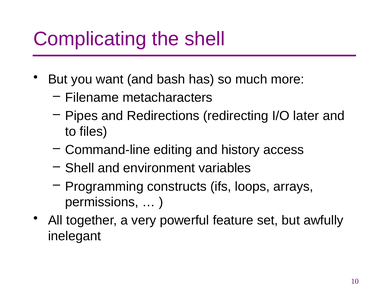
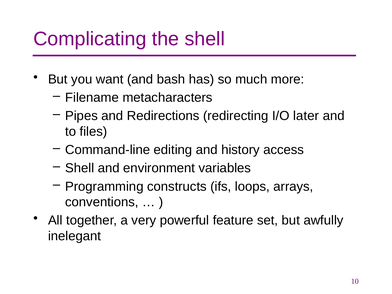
permissions: permissions -> conventions (102, 202)
